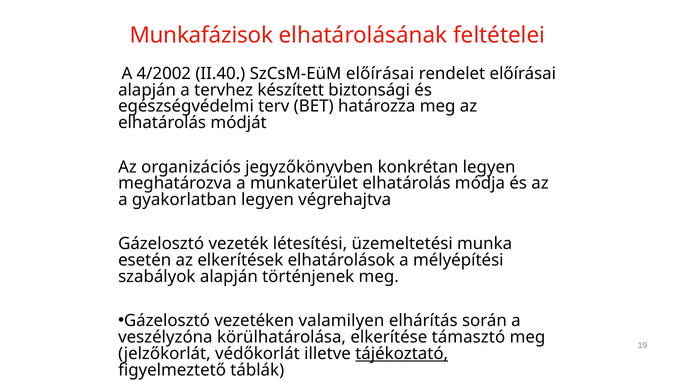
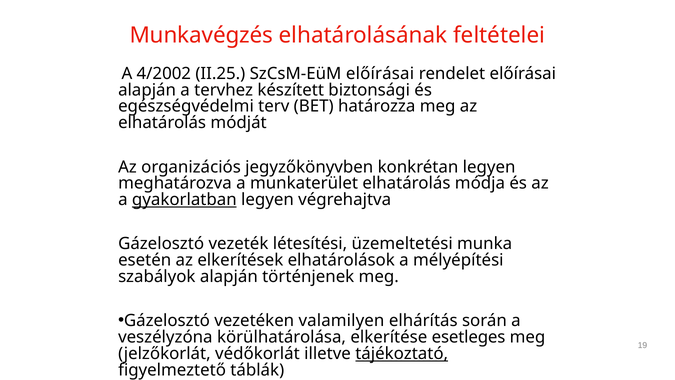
Munkafázisok: Munkafázisok -> Munkavégzés (201, 35)
II.40: II.40 -> II.25 (220, 74)
gyakorlatban underline: none -> present (184, 200)
támasztó: támasztó -> esetleges (469, 337)
